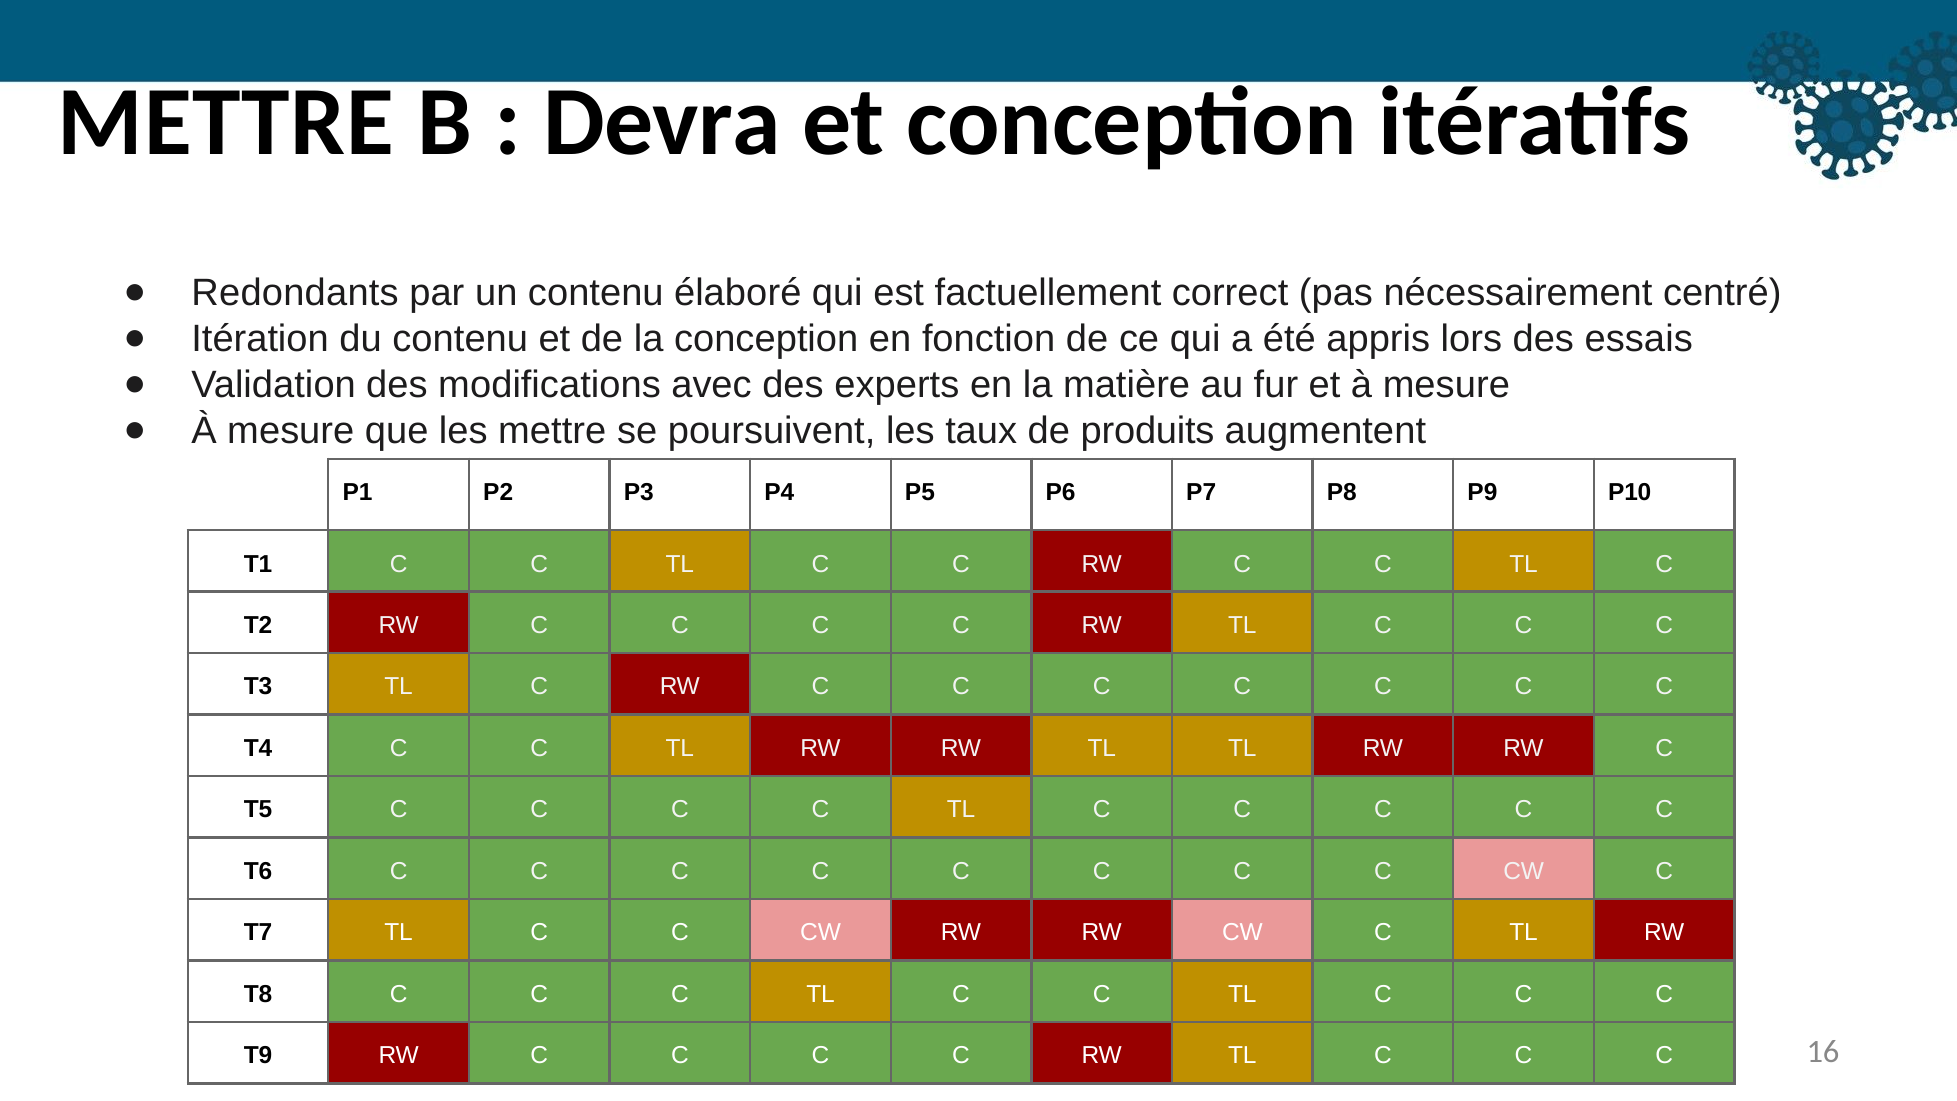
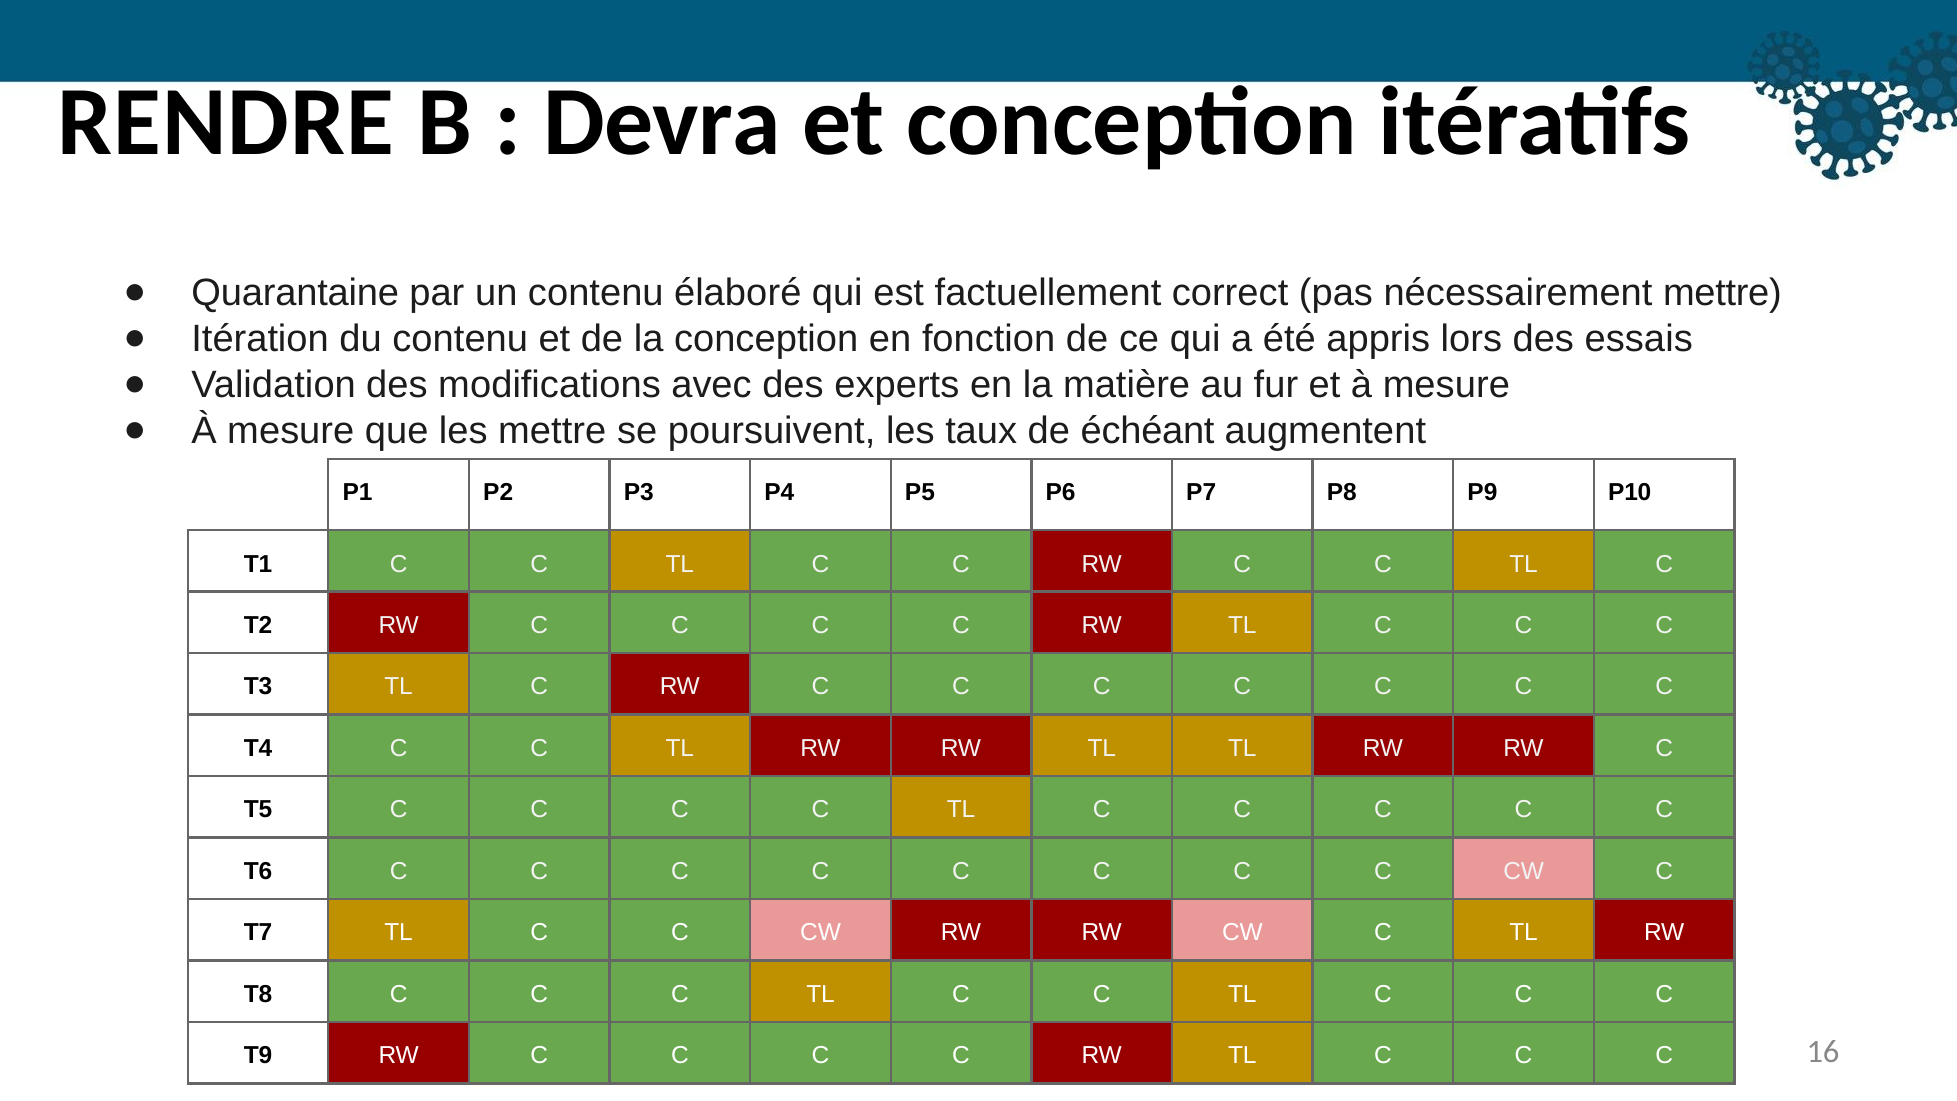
METTRE: METTRE -> RENDRE (226, 122)
Redondants: Redondants -> Quarantaine (295, 293)
nécessairement centré: centré -> mettre (1722, 293)
produits: produits -> échéant (1148, 430)
